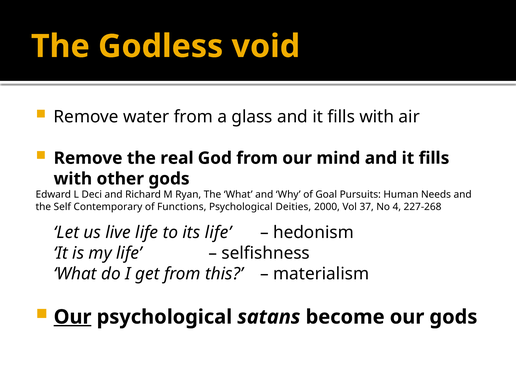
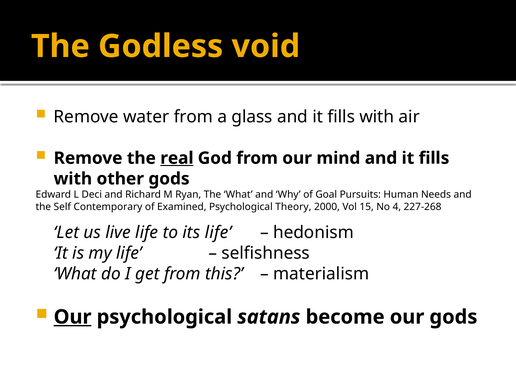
real underline: none -> present (177, 158)
Functions: Functions -> Examined (182, 207)
Deities: Deities -> Theory (293, 207)
37: 37 -> 15 (367, 207)
